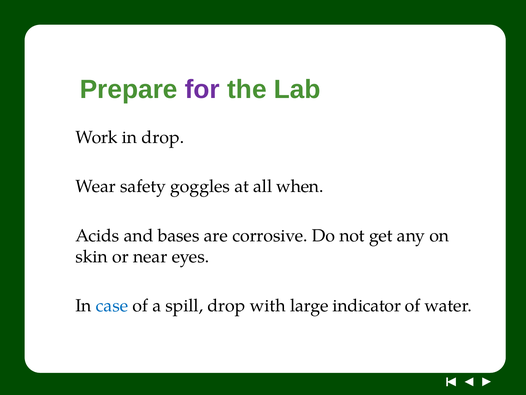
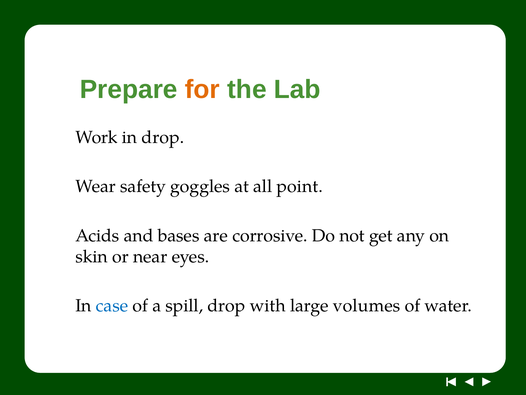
for colour: purple -> orange (202, 89)
when: when -> point (300, 186)
indicator: indicator -> volumes (367, 305)
